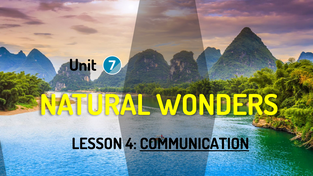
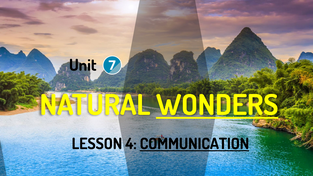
WONDERS underline: none -> present (217, 105)
